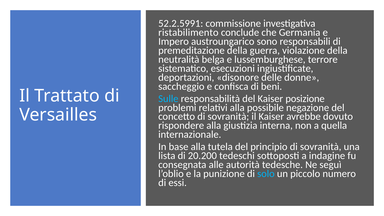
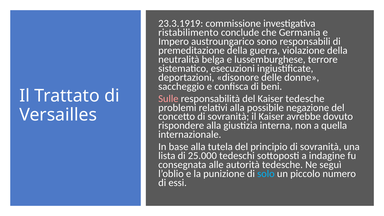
52.2.5991: 52.2.5991 -> 23.3.1919 (181, 24)
Sulle colour: light blue -> pink (168, 99)
Kaiser posizione: posizione -> tedesche (305, 99)
20.200: 20.200 -> 25.000 (202, 156)
